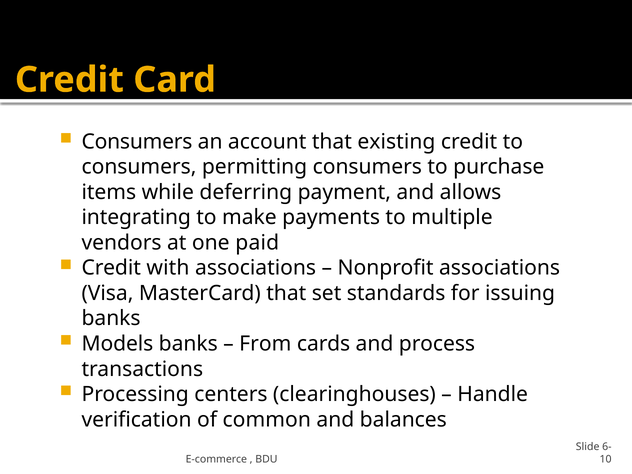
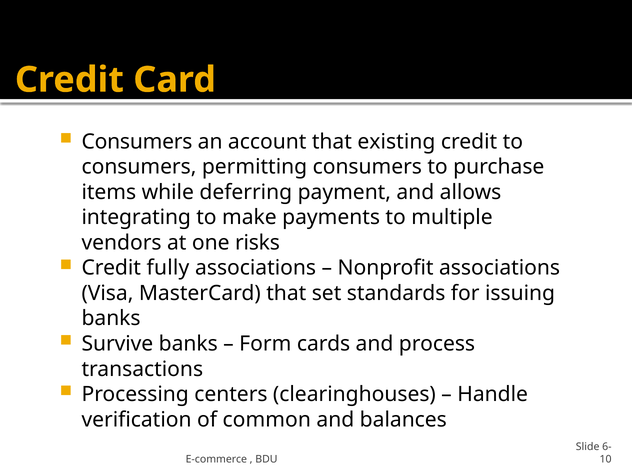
paid: paid -> risks (257, 243)
with: with -> fully (168, 268)
Models: Models -> Survive (117, 344)
From: From -> Form (265, 344)
